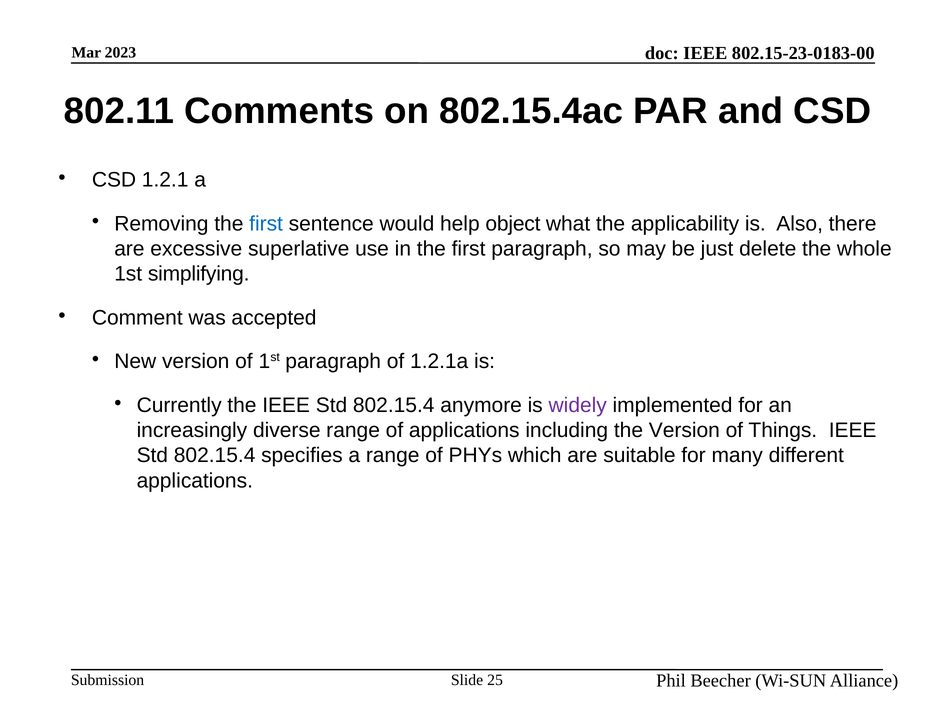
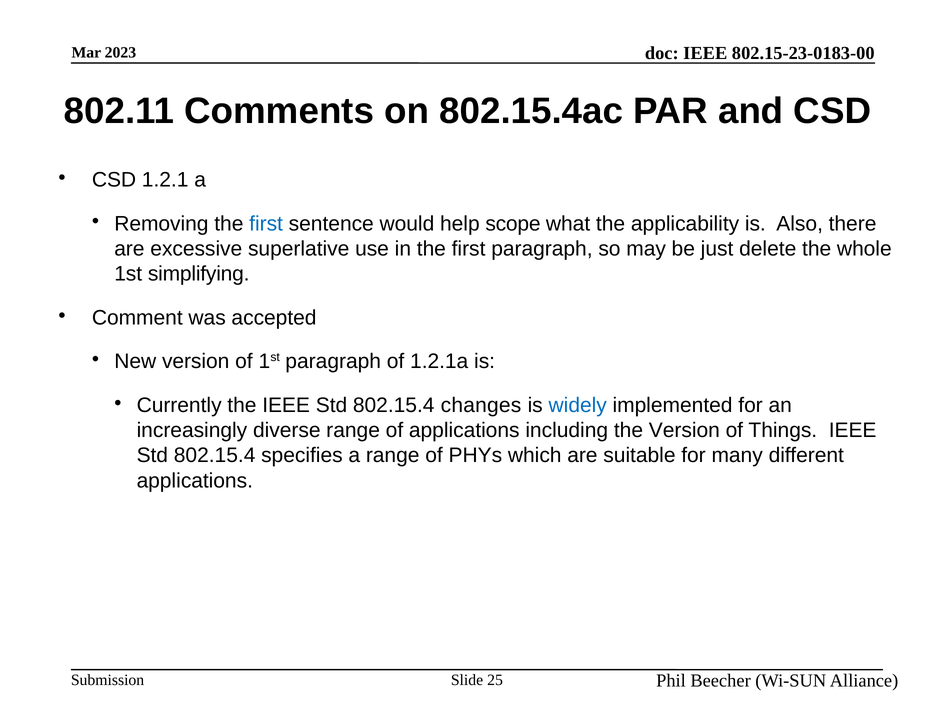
object: object -> scope (513, 224)
anymore: anymore -> changes (481, 406)
widely colour: purple -> blue (578, 406)
